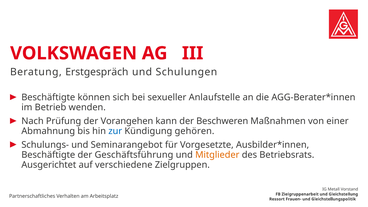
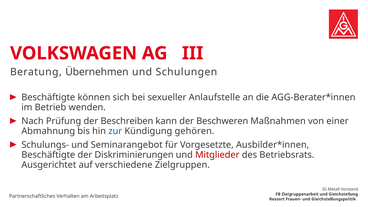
Erstgespräch: Erstgespräch -> Übernehmen (97, 72)
Vorangehen: Vorangehen -> Beschreiben (127, 121)
Geschäftsführung: Geschäftsführung -> Diskriminierungen (134, 155)
Mitglieder colour: orange -> red (217, 155)
